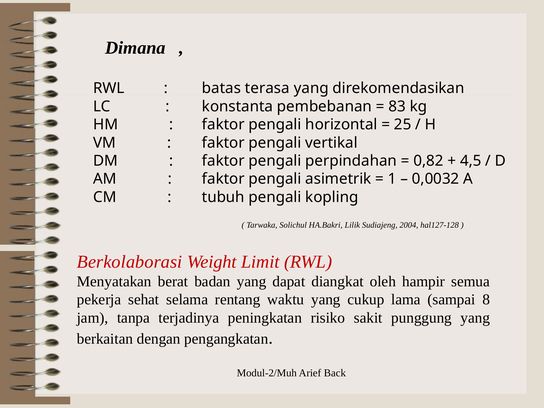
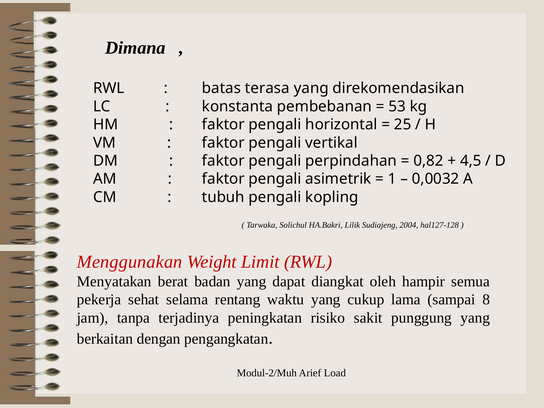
83: 83 -> 53 (397, 106)
Berkolaborasi: Berkolaborasi -> Menggunakan (130, 262)
Back: Back -> Load (335, 373)
